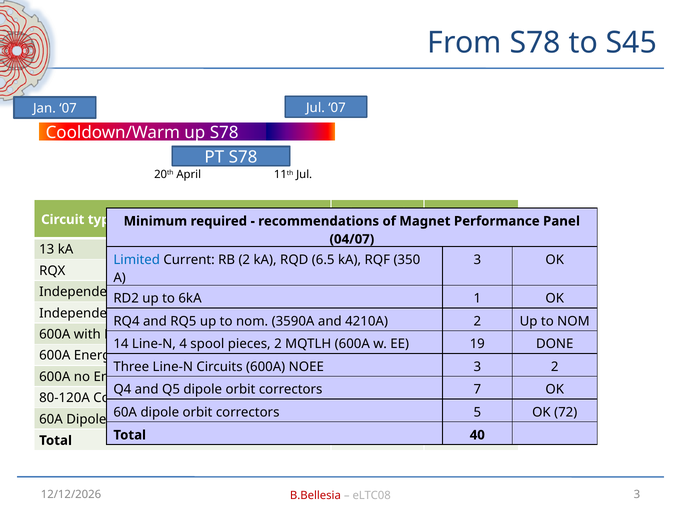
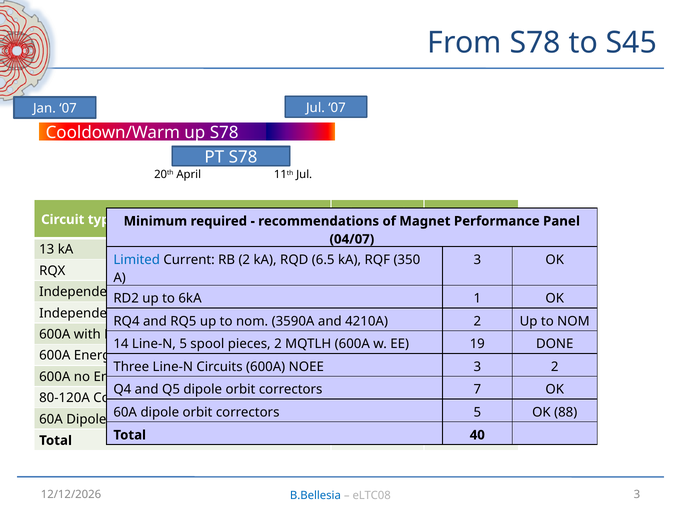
Line-N 4: 4 -> 5 (183, 344)
OK 72: 72 -> 88 (566, 412)
B.Bellesia colour: red -> blue (315, 495)
